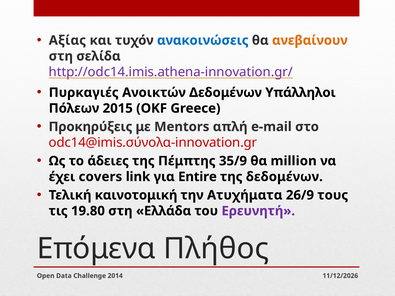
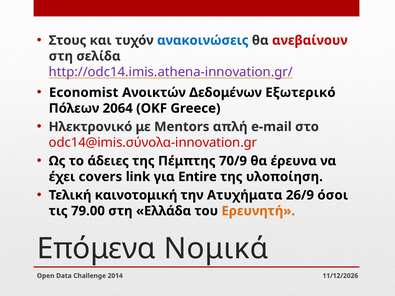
Αξίας: Αξίας -> Στους (68, 40)
ανεβαίνουν colour: orange -> red (310, 40)
Πυρκαγιές: Πυρκαγιές -> Economist (84, 93)
Υπάλληλοι: Υπάλληλοι -> Εξωτερικό (300, 93)
2015: 2015 -> 2064 (118, 108)
Προκηρύξεις: Προκηρύξεις -> Ηλεκτρονικό (90, 127)
35/9: 35/9 -> 70/9 (233, 161)
million: million -> έρευνα (294, 161)
της δεδομένων: δεδομένων -> υλοποίηση (284, 177)
τους: τους -> όσοι (333, 195)
19.80: 19.80 -> 79.00 (88, 211)
Ερευνητή colour: purple -> orange (258, 211)
Πλήθος: Πλήθος -> Νομικά (216, 249)
